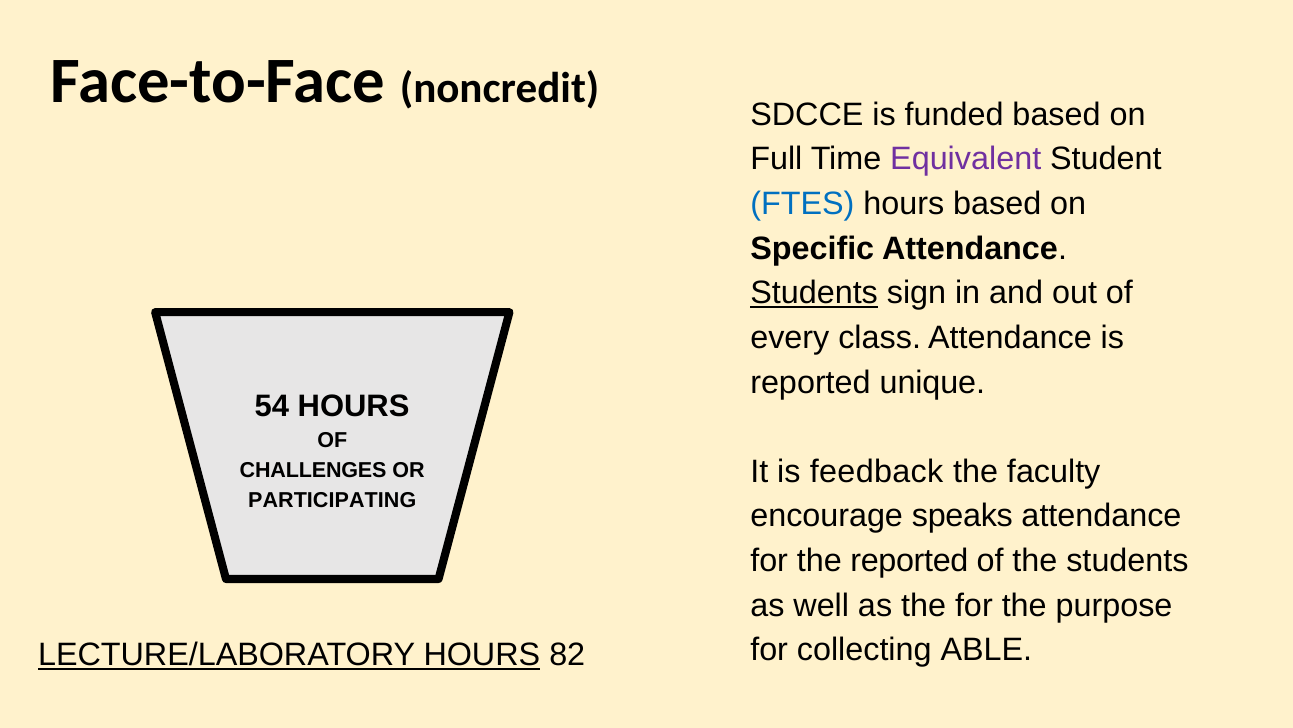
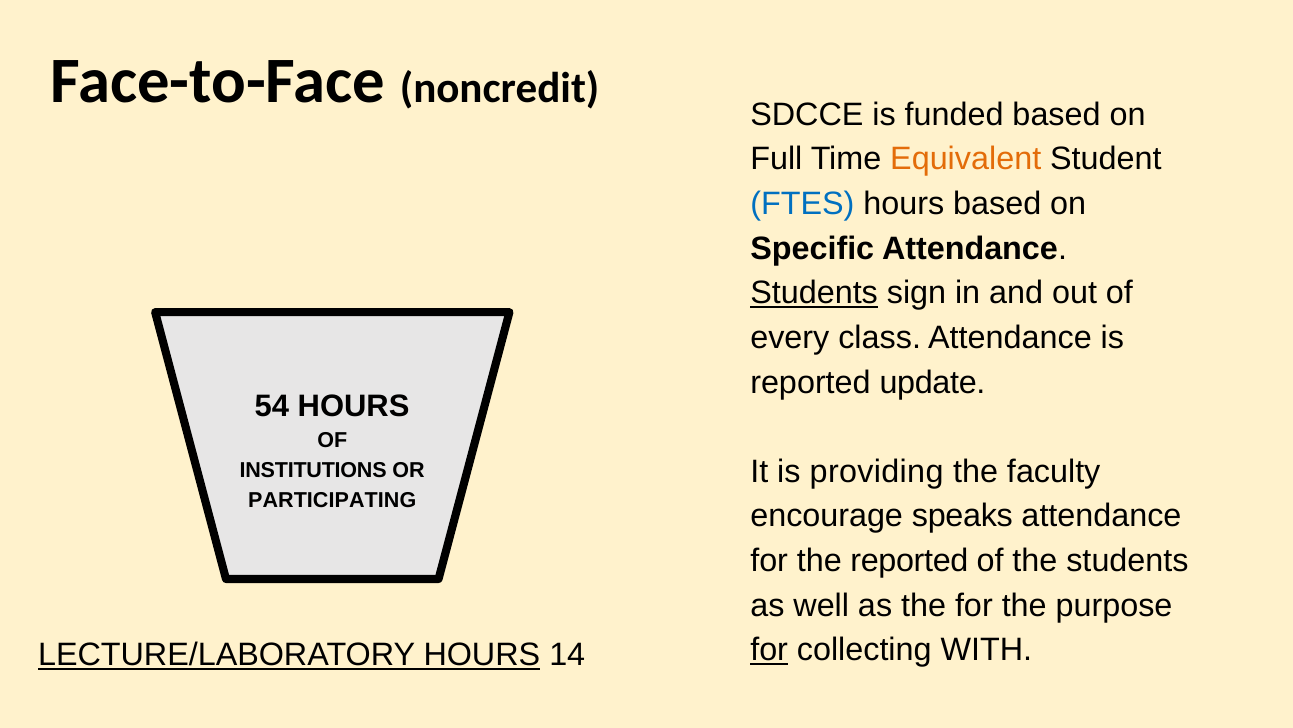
Equivalent colour: purple -> orange (966, 159)
unique: unique -> update (932, 382)
feedback: feedback -> providing (877, 471)
CHALLENGES: CHALLENGES -> INSTITUTIONS (313, 470)
for underline: none -> present (769, 650)
ABLE: ABLE -> WITH (986, 650)
82: 82 -> 14 (567, 654)
